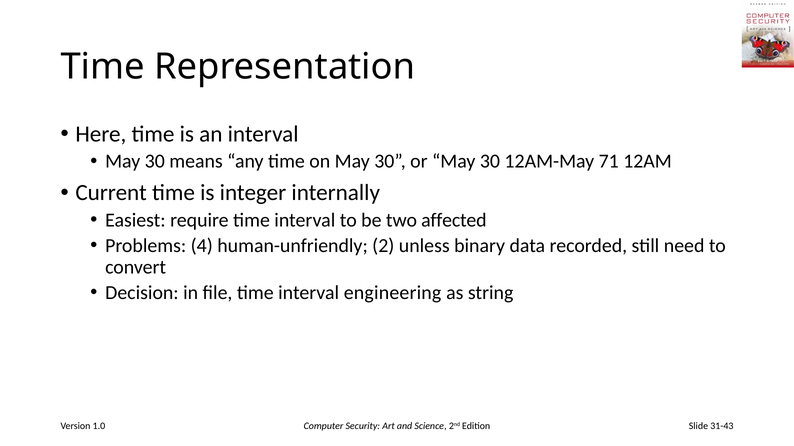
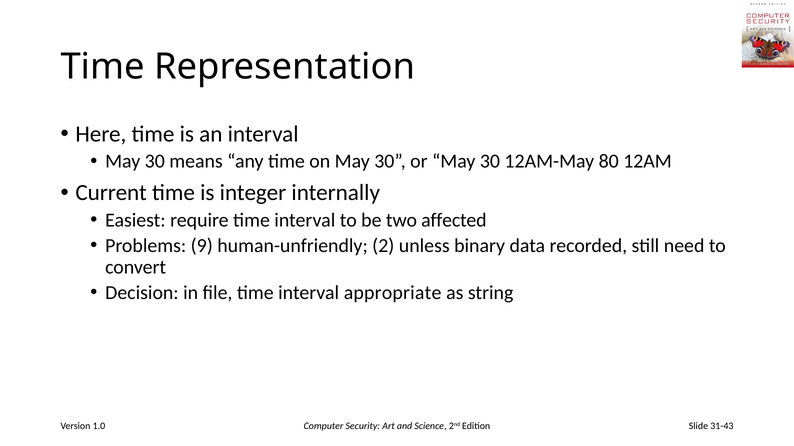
71: 71 -> 80 (609, 162)
4: 4 -> 9 (202, 246)
engineering: engineering -> appropriate (393, 293)
